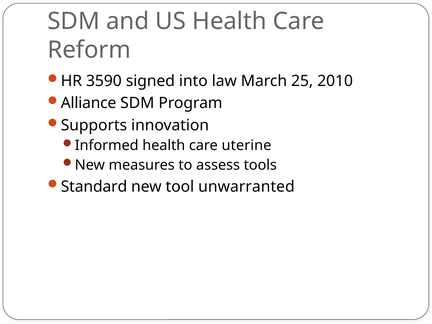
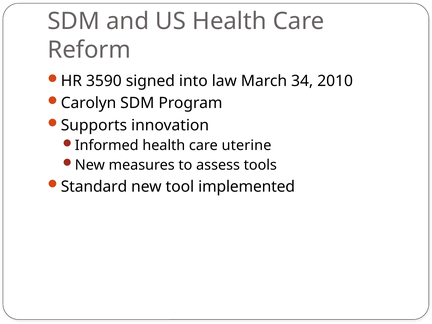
25: 25 -> 34 (302, 81)
Alliance: Alliance -> Carolyn (89, 103)
unwarranted: unwarranted -> implemented (247, 187)
